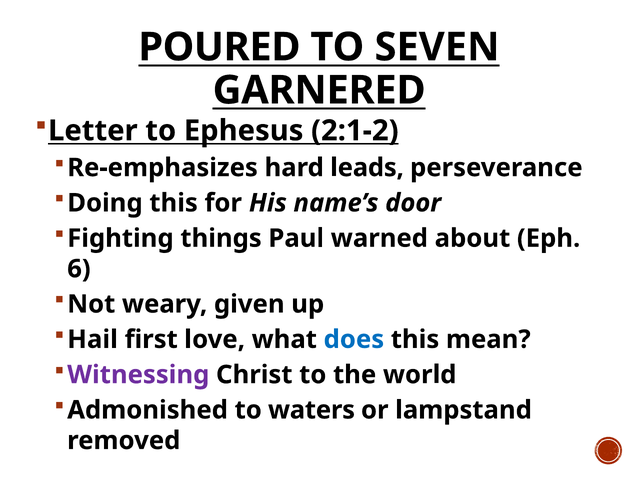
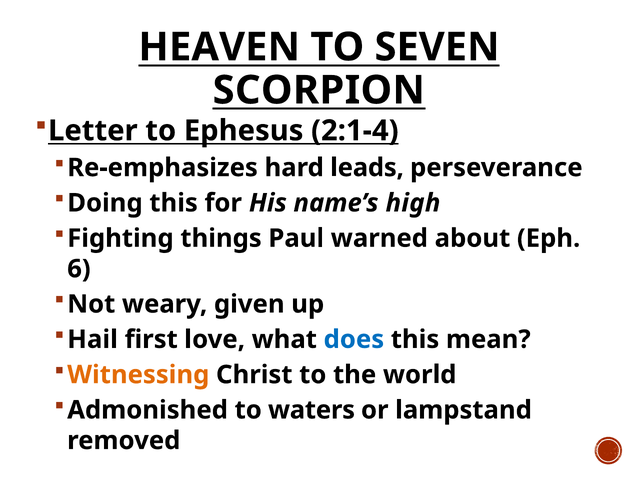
POURED: POURED -> HEAVEN (219, 47)
GARNERED: GARNERED -> SCORPION (319, 90)
2:1-2: 2:1-2 -> 2:1-4 (355, 131)
door: door -> high (413, 203)
Witnessing colour: purple -> orange (138, 374)
